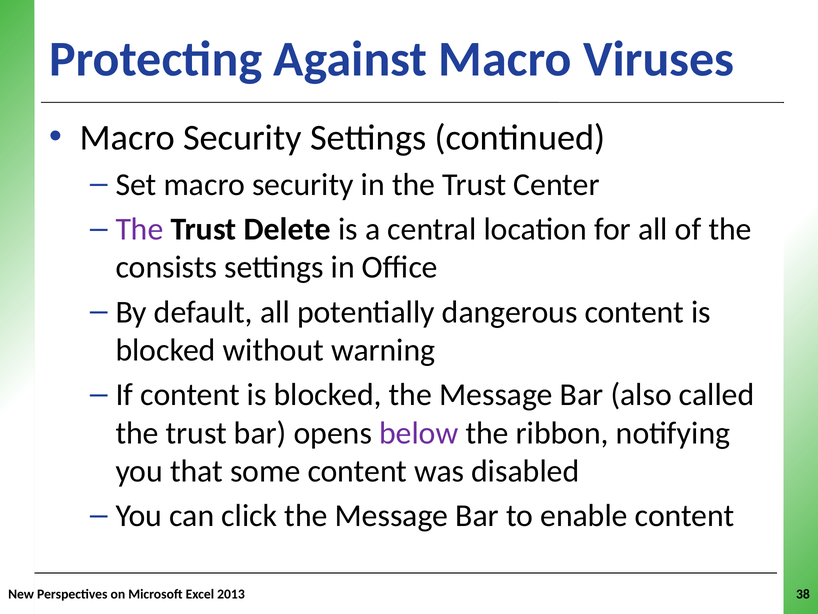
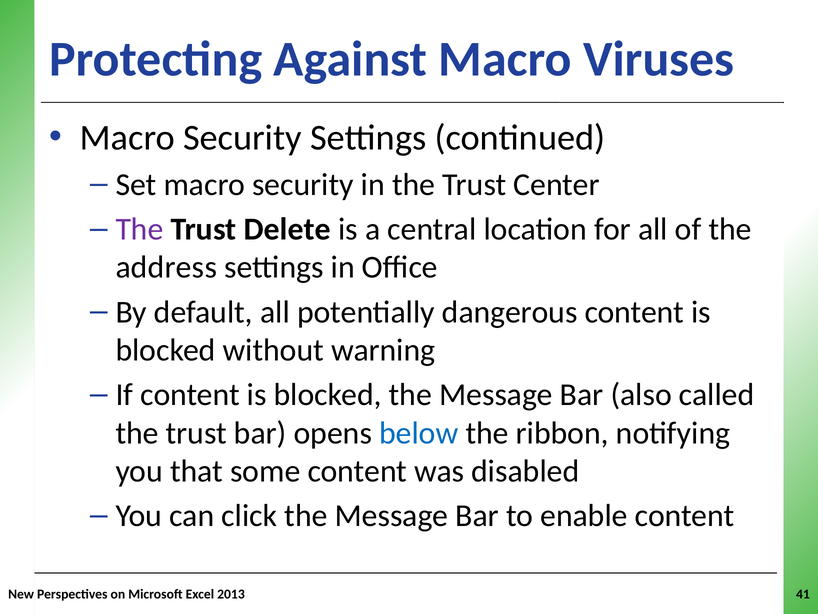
consists: consists -> address (166, 267)
below colour: purple -> blue (419, 433)
38: 38 -> 41 (803, 594)
